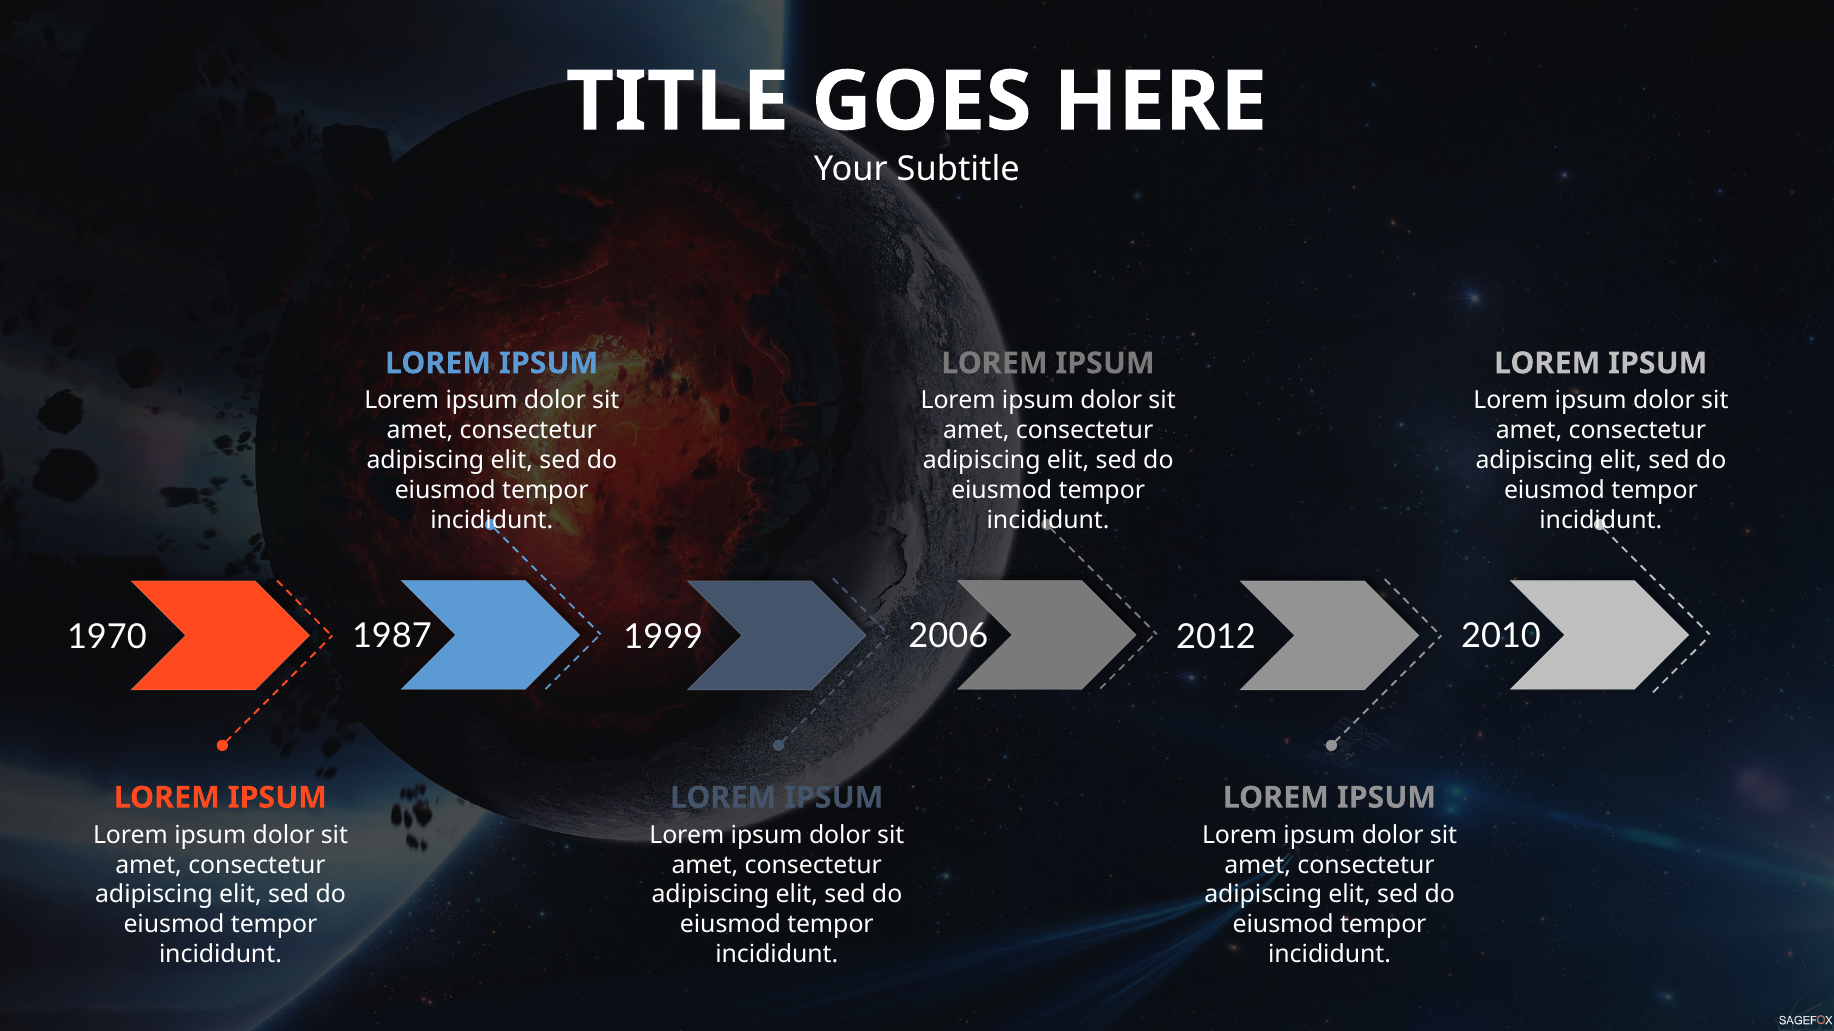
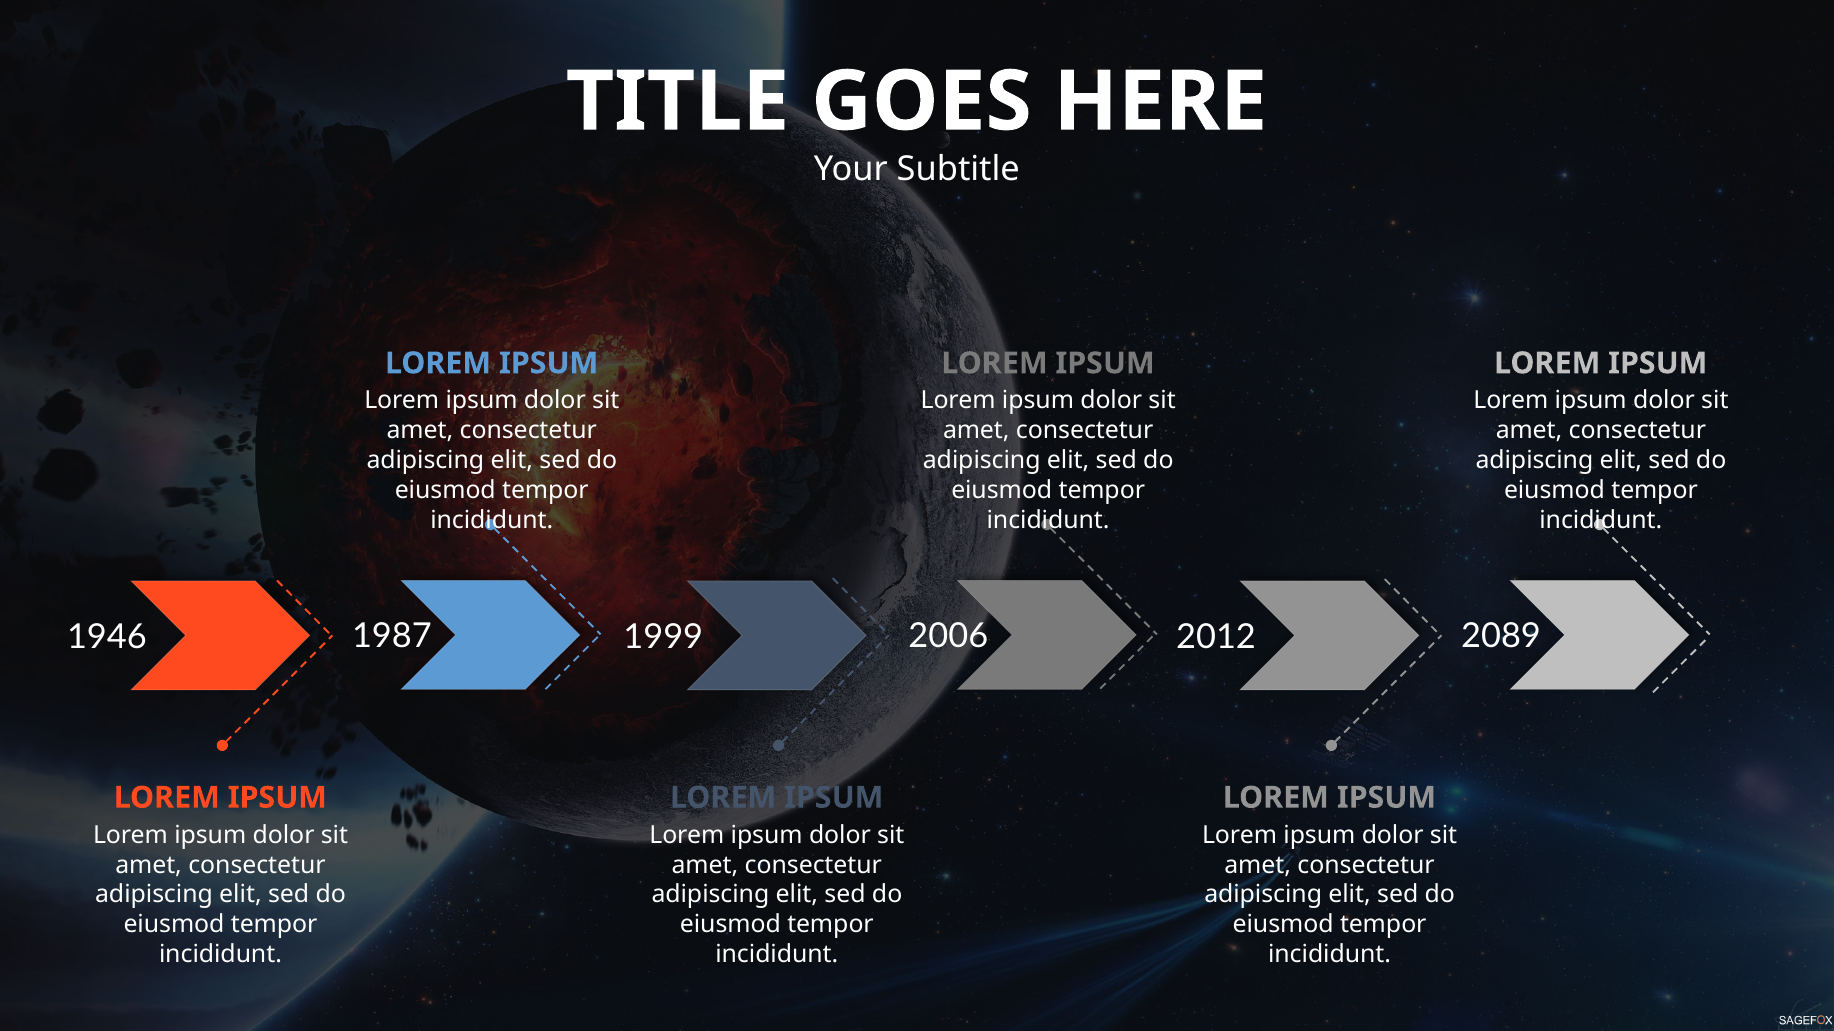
1970: 1970 -> 1946 (107, 638)
2010: 2010 -> 2089 (1501, 637)
